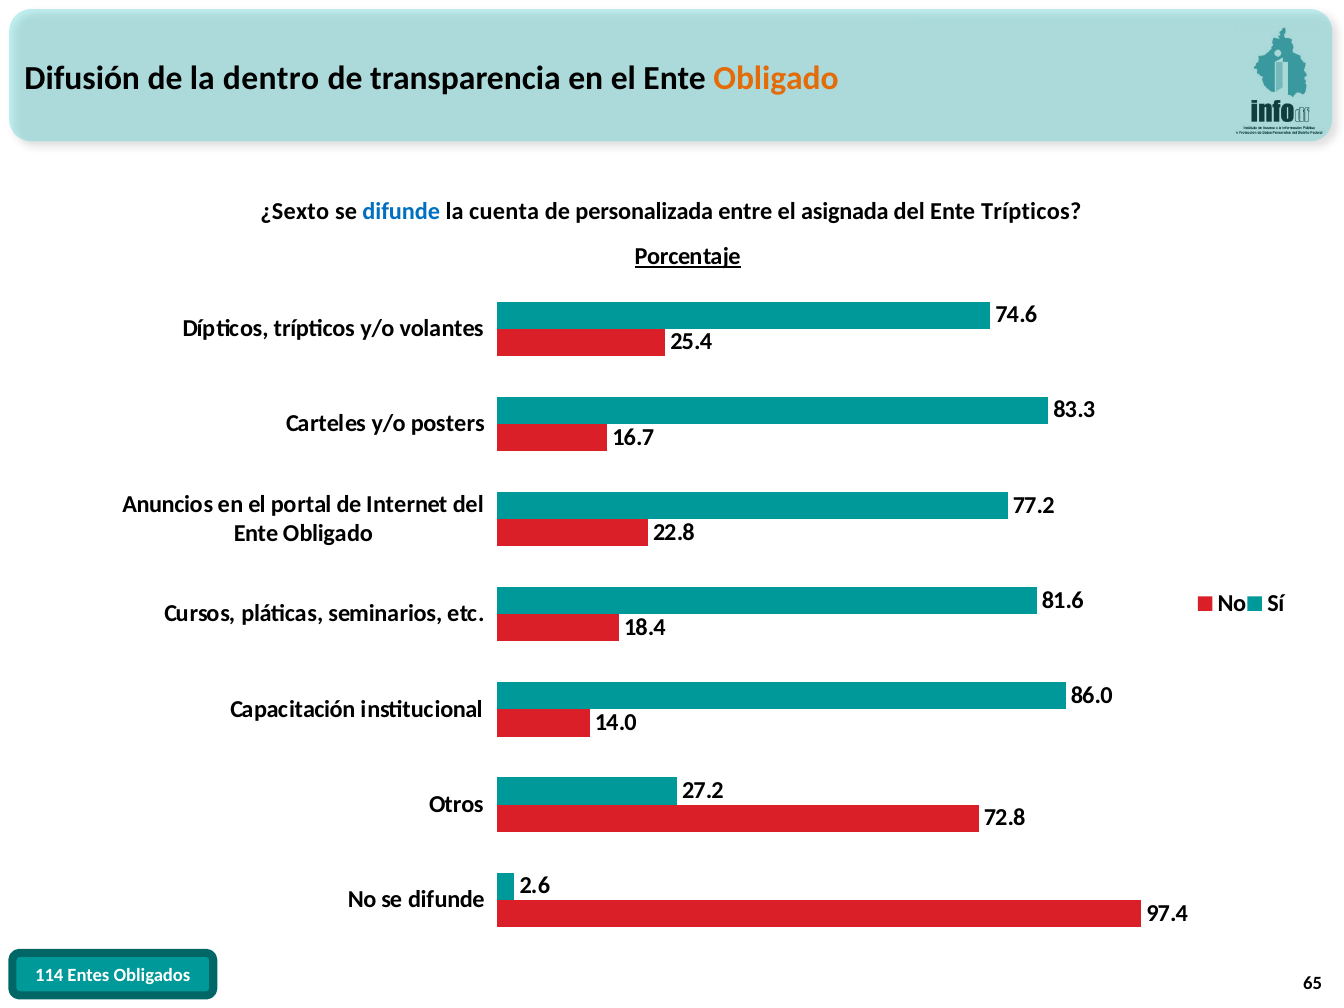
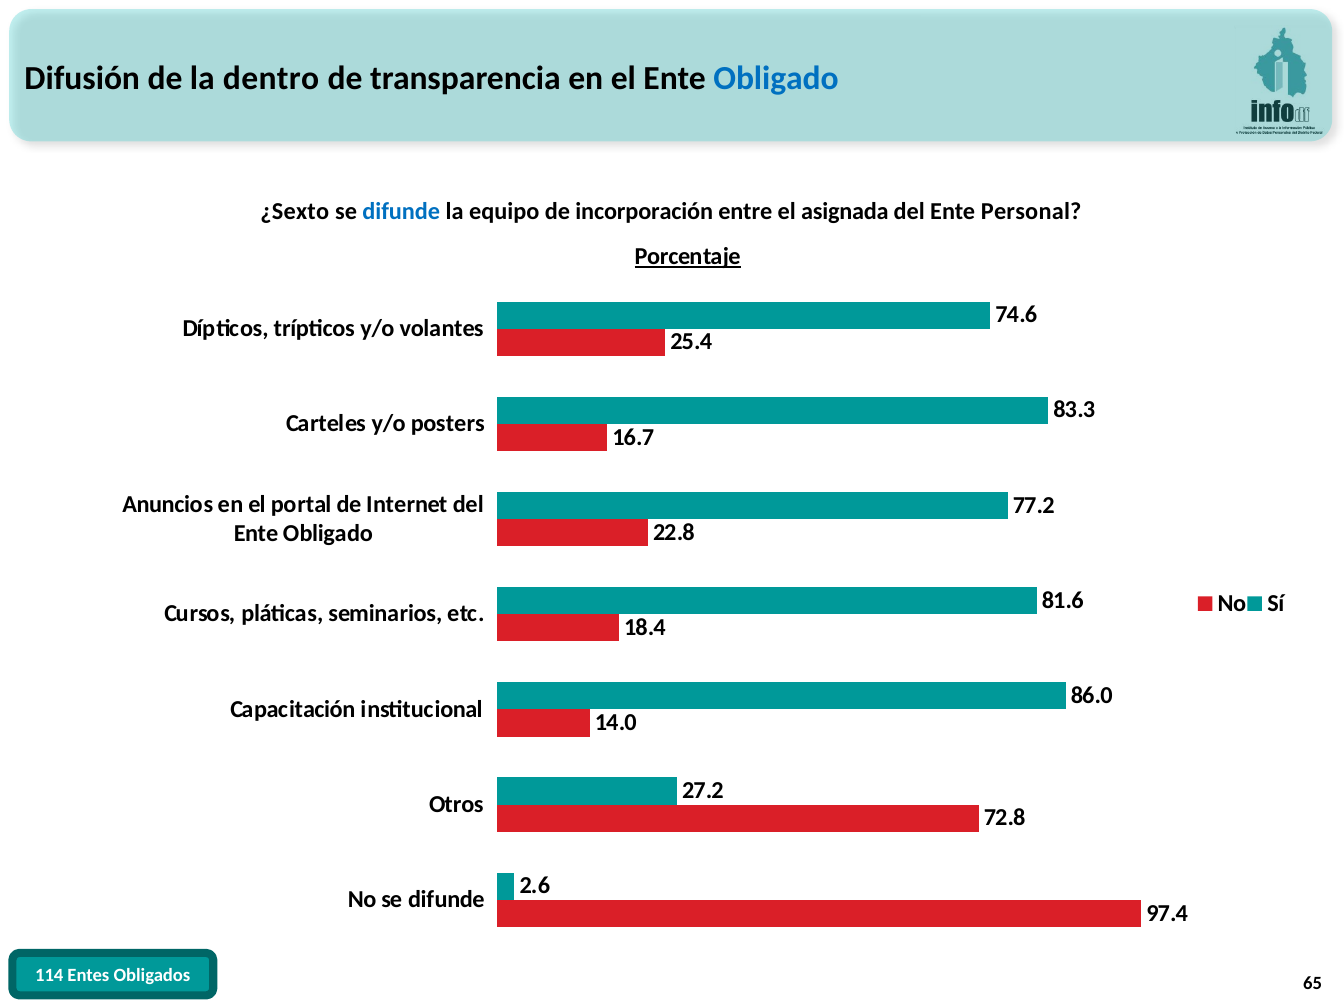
Obligado colour: orange -> blue (776, 78)
cuenta: cuenta -> equipo (504, 212)
personalizada: personalizada -> incorporación (644, 212)
Ente Trípticos: Trípticos -> Personal (1031, 212)
